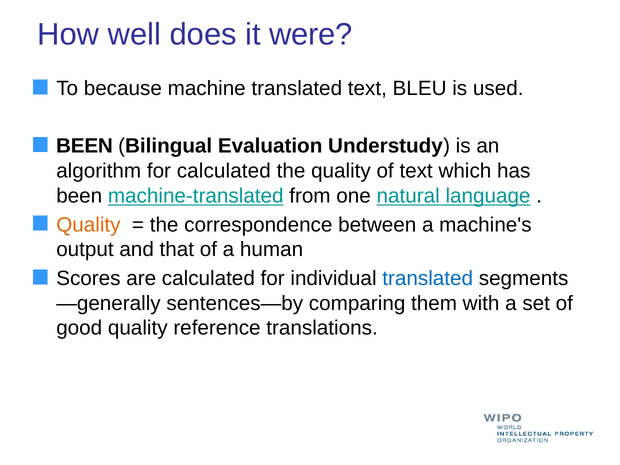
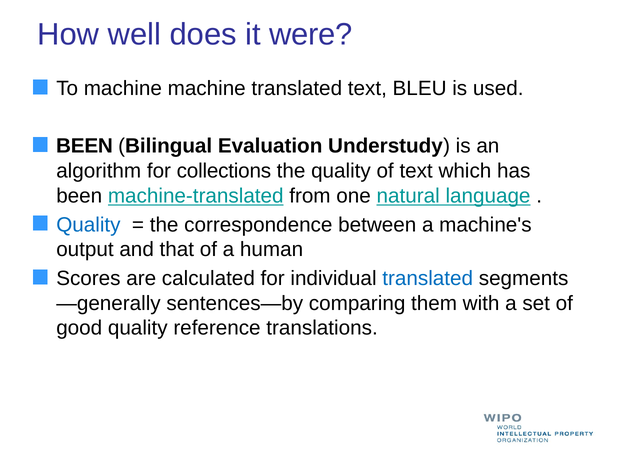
To because: because -> machine (123, 88)
for calculated: calculated -> collections (224, 171)
Quality colour: orange -> blue (88, 225)
